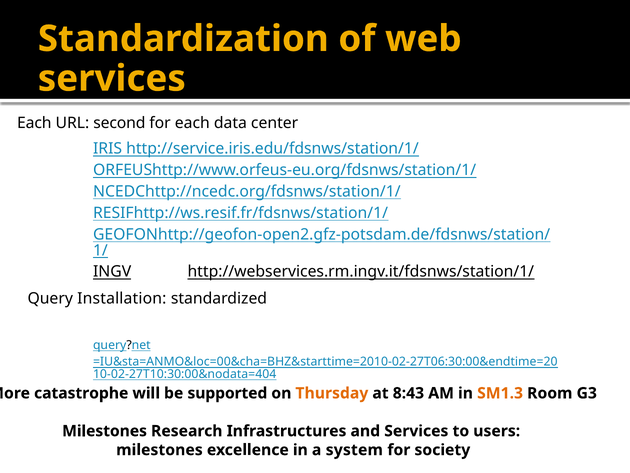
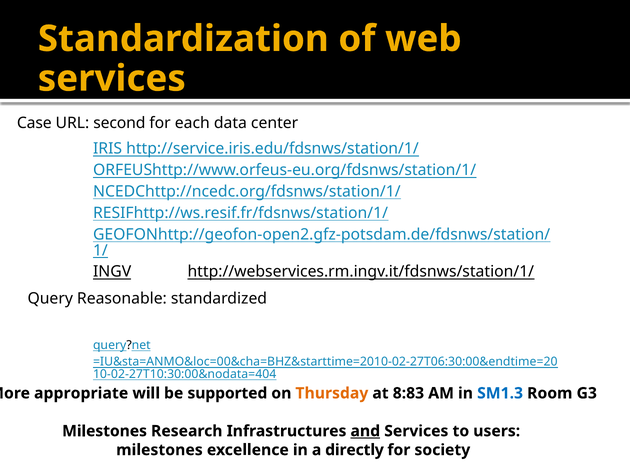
Each: Each -> Case (34, 123)
Installation: Installation -> Reasonable (122, 298)
catastrophe: catastrophe -> appropriate (81, 393)
8:43: 8:43 -> 8:83 (408, 393)
SM1.3 colour: orange -> blue (500, 393)
and underline: none -> present (365, 431)
system: system -> directly (354, 449)
